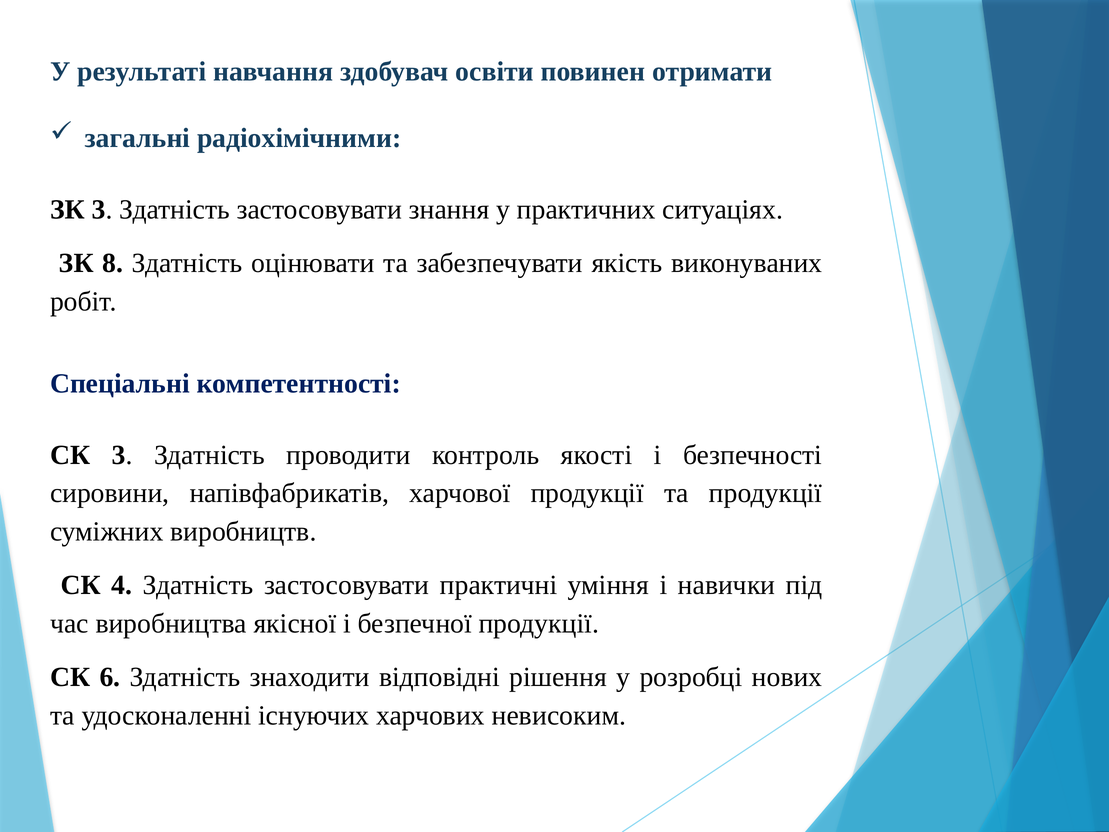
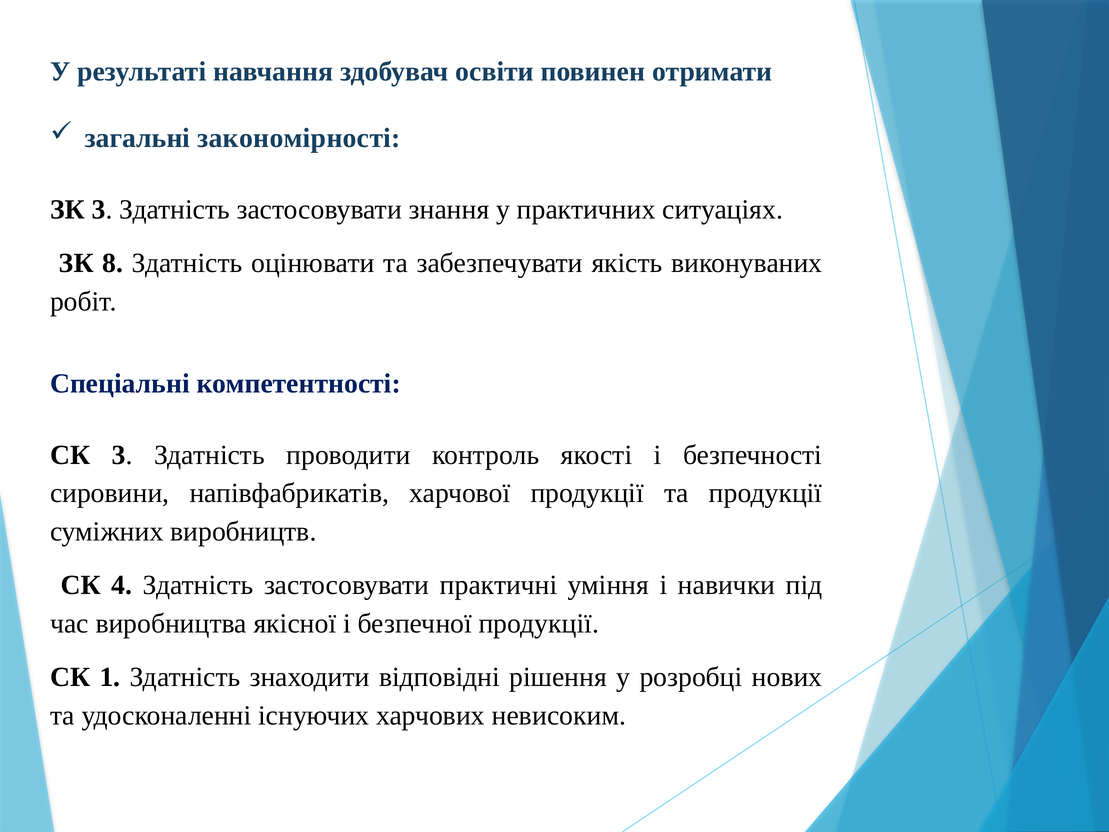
радіохімічними: радіохімічними -> закономірності (299, 138)
6: 6 -> 1 (110, 677)
